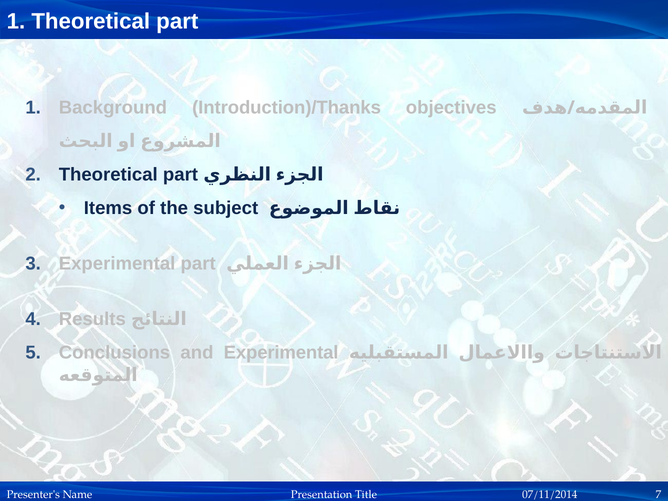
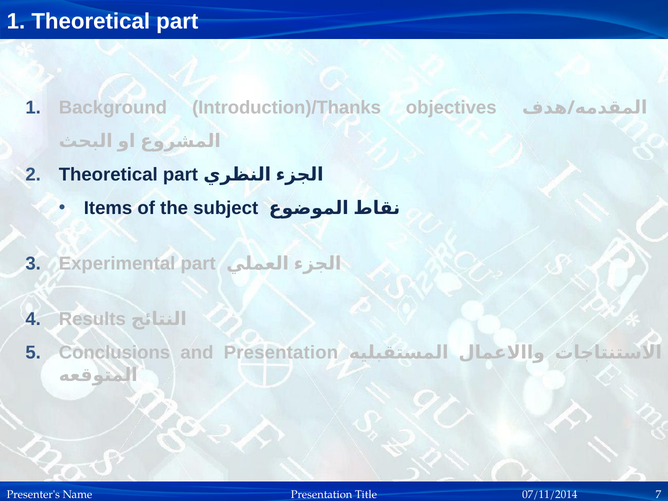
and Experimental: Experimental -> Presentation (281, 353)
